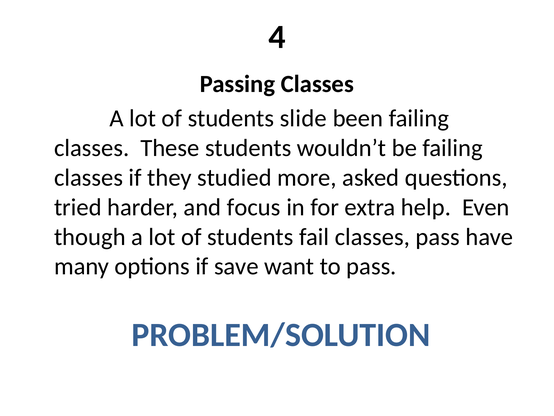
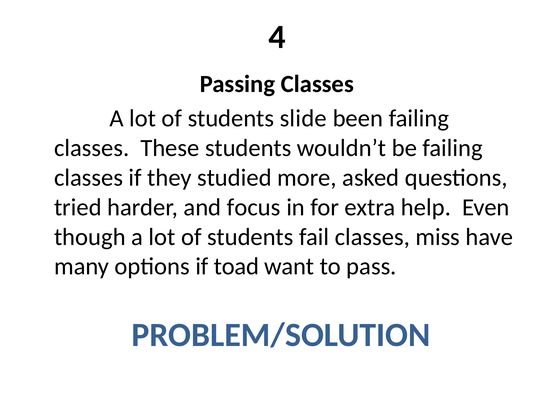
classes pass: pass -> miss (438, 237)
save: save -> toad (236, 266)
